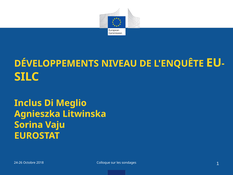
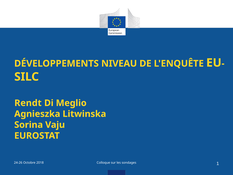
Inclus: Inclus -> Rendt (28, 103)
